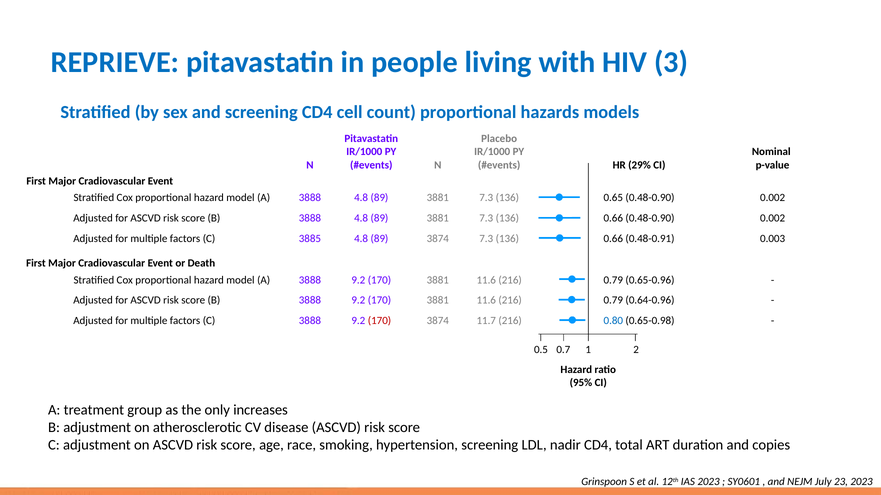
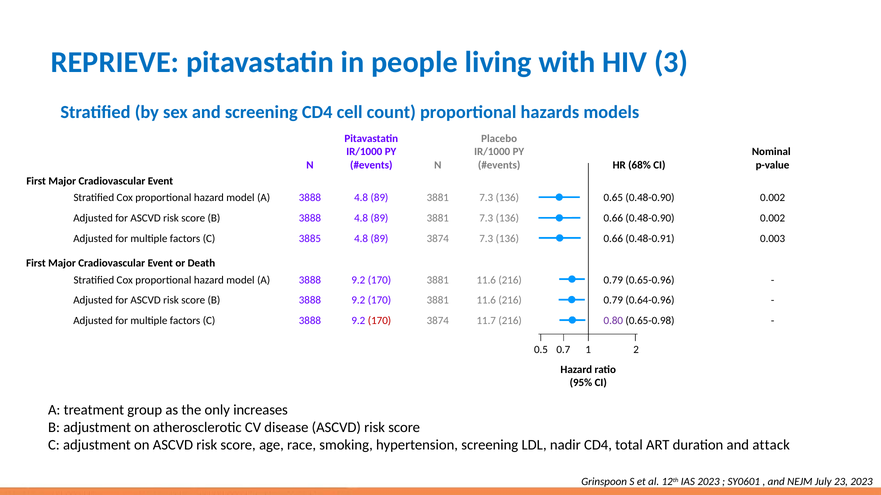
29%: 29% -> 68% (639, 165)
0.80 colour: blue -> purple (613, 321)
copies: copies -> attack (771, 446)
